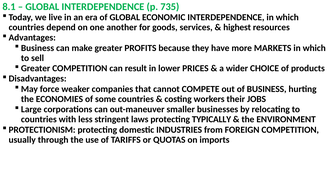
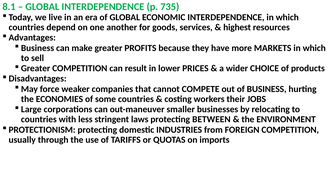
TYPICALLY: TYPICALLY -> BETWEEN (211, 119)
